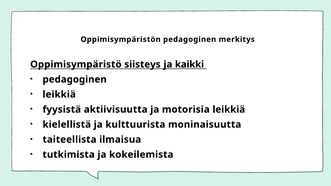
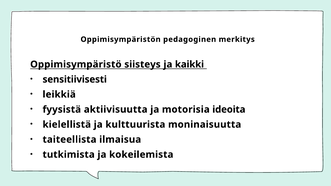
pedagoginen: pedagoginen -> sensitiivisesti (75, 79)
motorisia leikkiä: leikkiä -> ideoita (229, 110)
